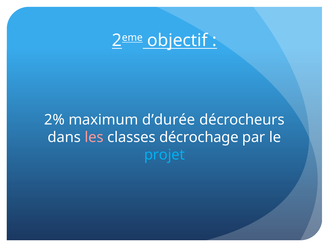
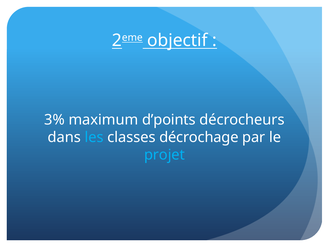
2%: 2% -> 3% (54, 120)
d’durée: d’durée -> d’points (169, 120)
les colour: pink -> light blue (94, 137)
